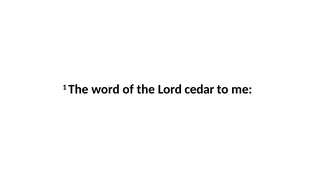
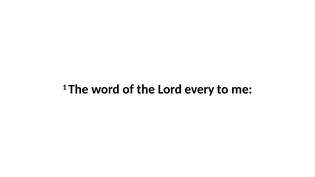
cedar: cedar -> every (199, 90)
